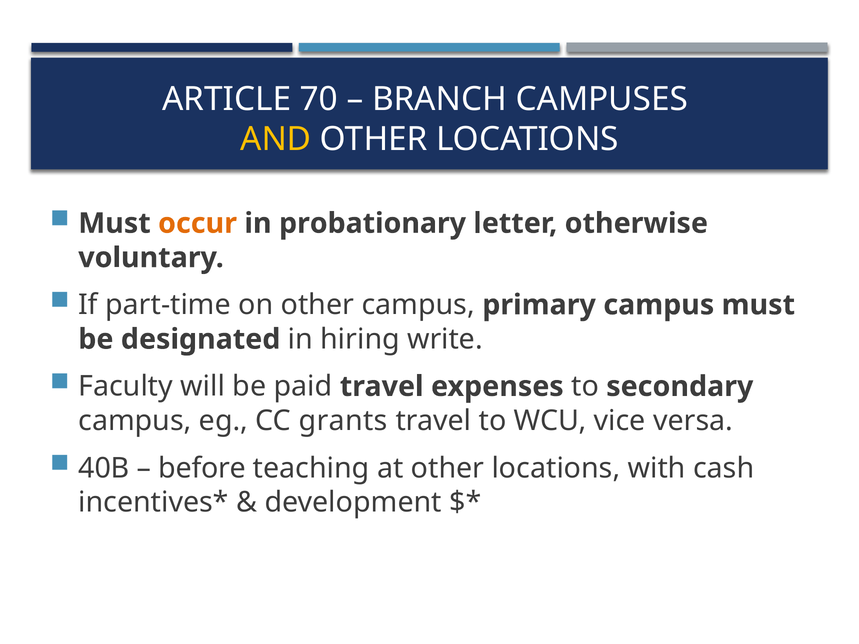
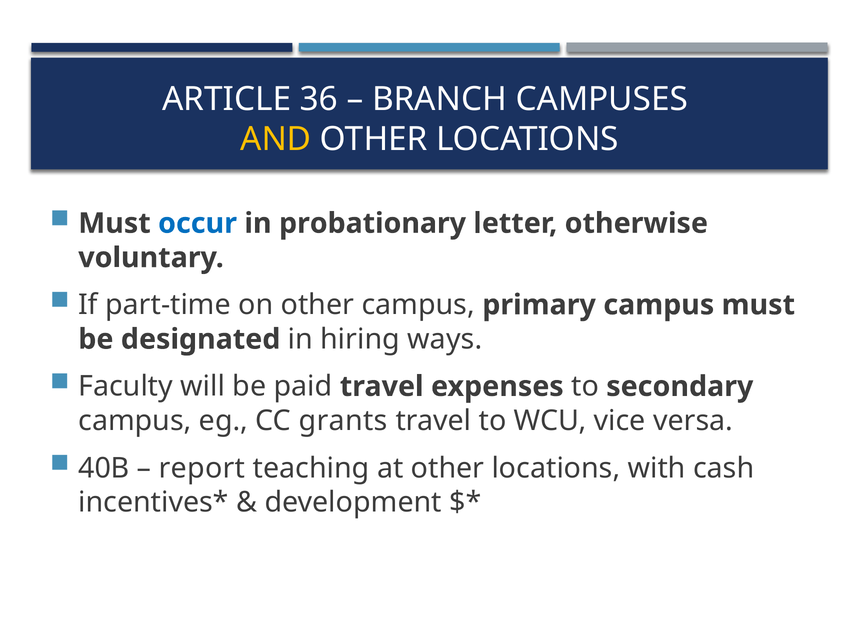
70: 70 -> 36 (319, 99)
occur colour: orange -> blue (198, 223)
write: write -> ways (445, 339)
before: before -> report (202, 468)
